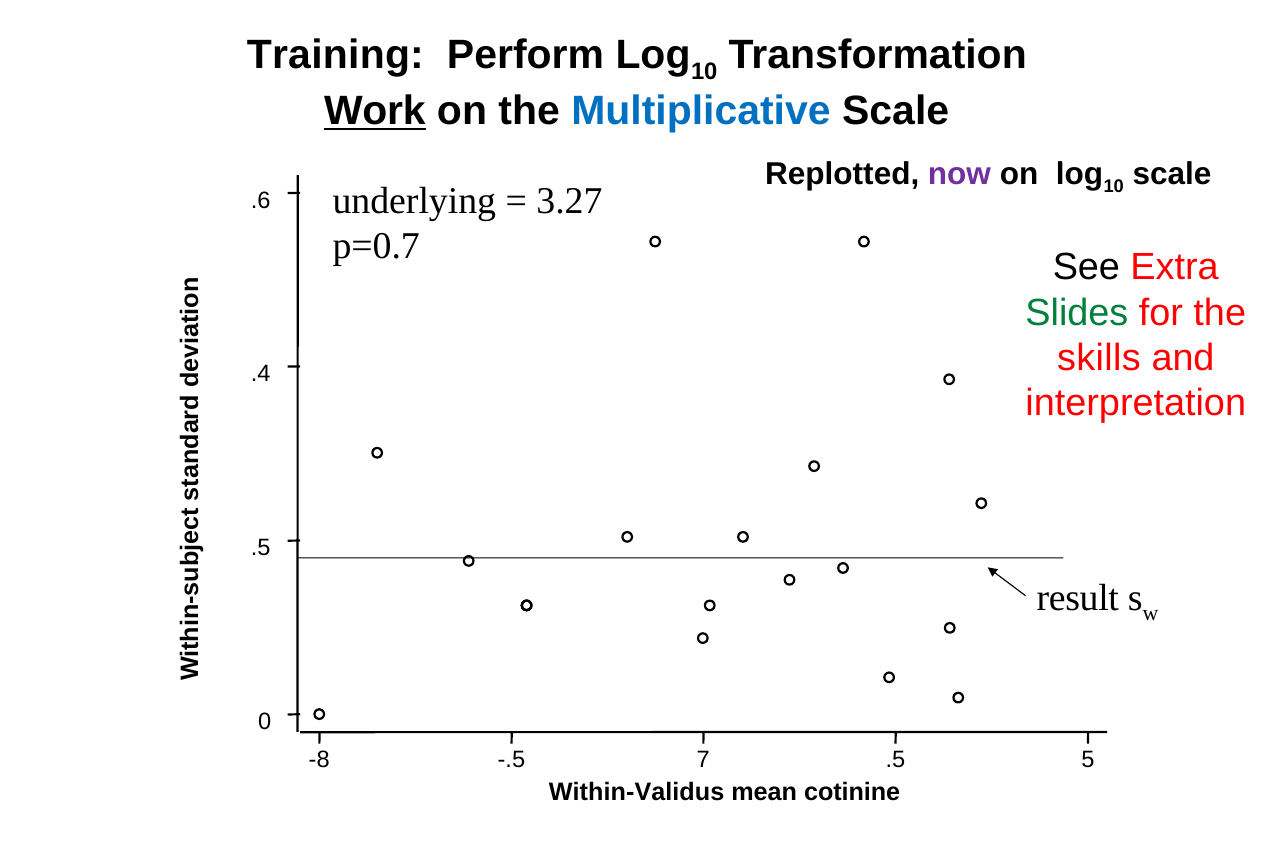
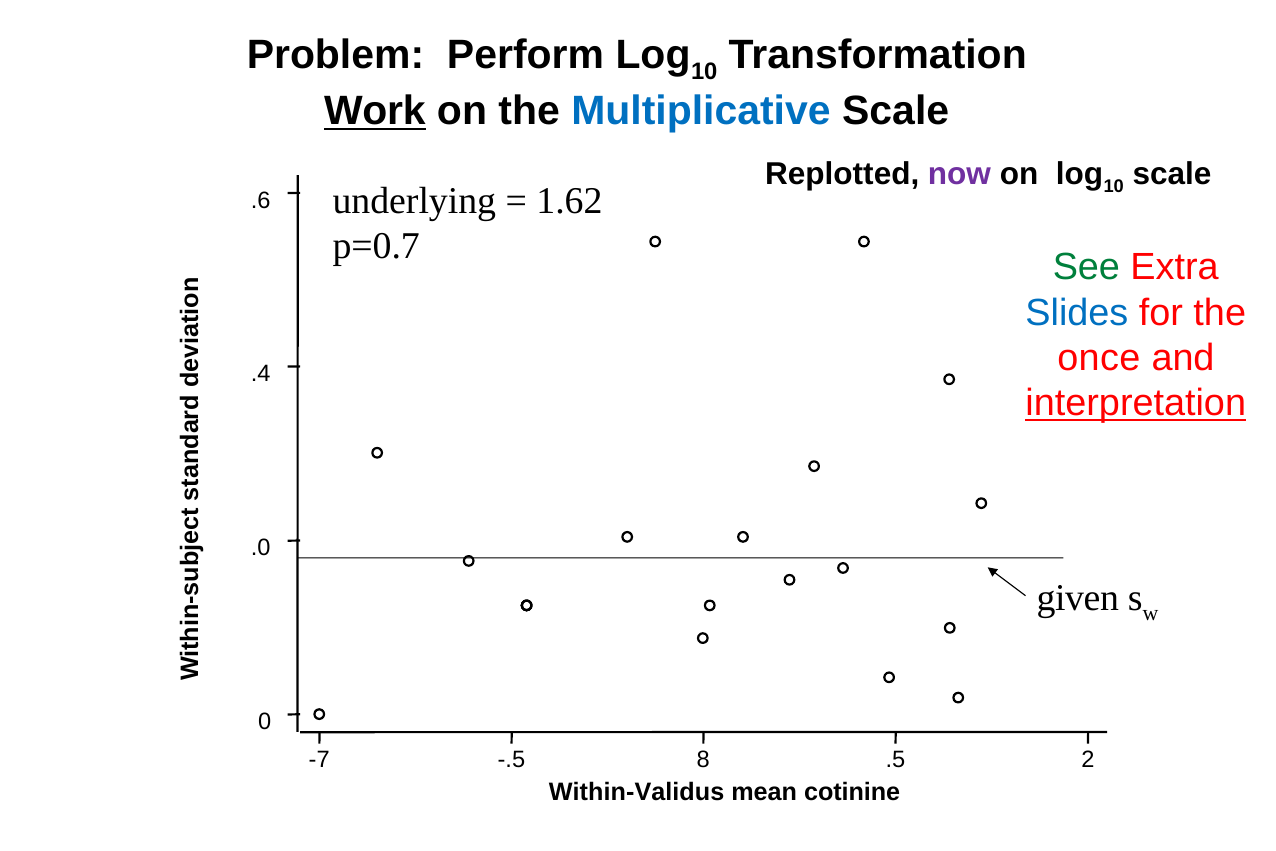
Training: Training -> Problem (335, 55)
3.27: 3.27 -> 1.62 (569, 201)
See colour: black -> green (1086, 267)
Slides colour: green -> blue (1077, 313)
skills: skills -> once (1099, 358)
interpretation underline: none -> present (1136, 403)
.5: .5 -> .0 (261, 547)
result: result -> given (1078, 598)
-8: -8 -> -7 (319, 759)
7: 7 -> 8 (703, 759)
5: 5 -> 2 (1088, 759)
